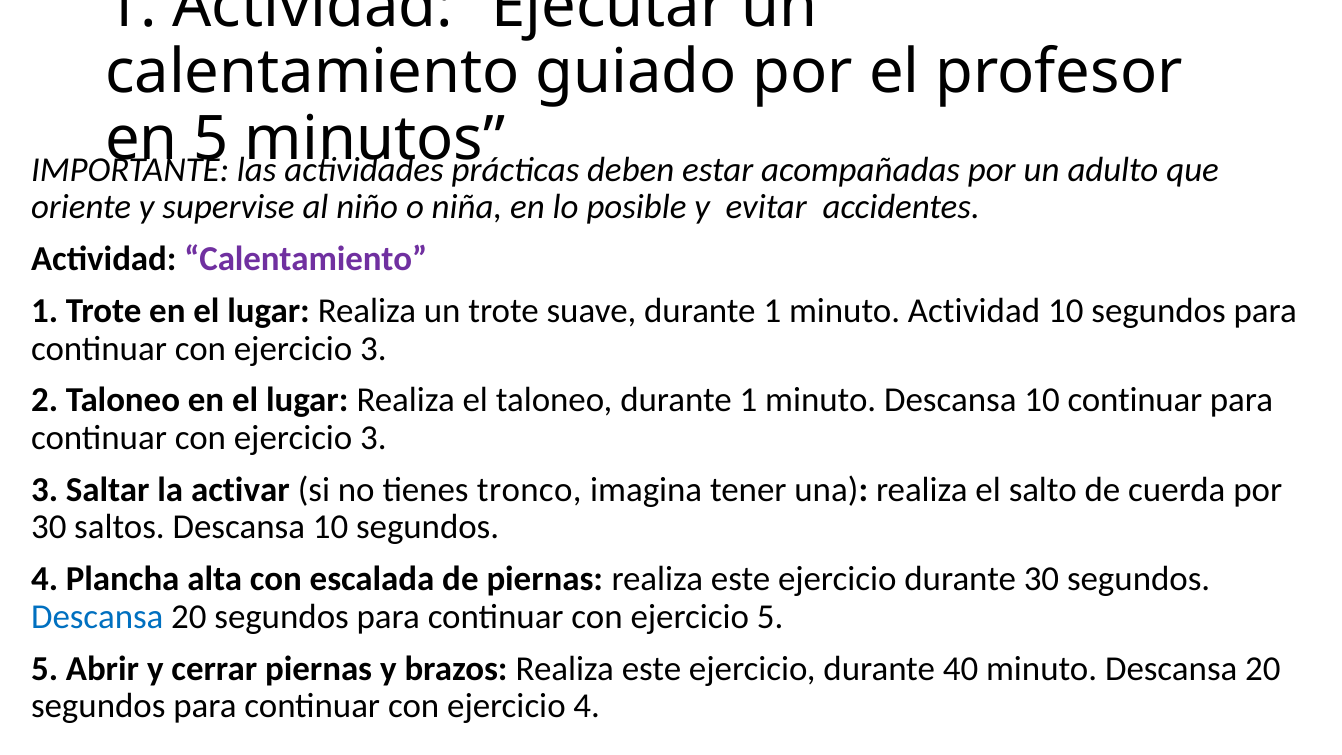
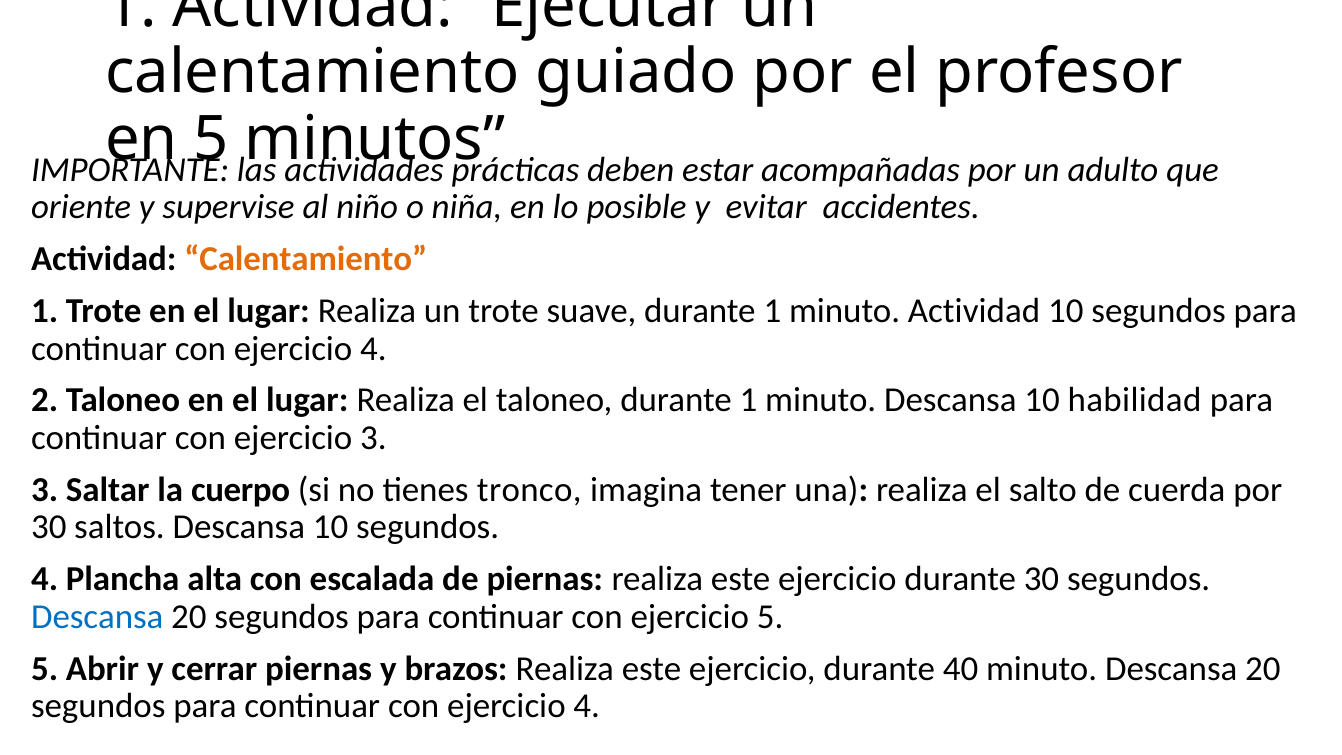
Calentamiento colour: purple -> orange (306, 259)
3: 3 -> 4 (373, 348)
10 continuar: continuar -> habilidad (1135, 400)
activar: activar -> cuerpo (241, 490)
